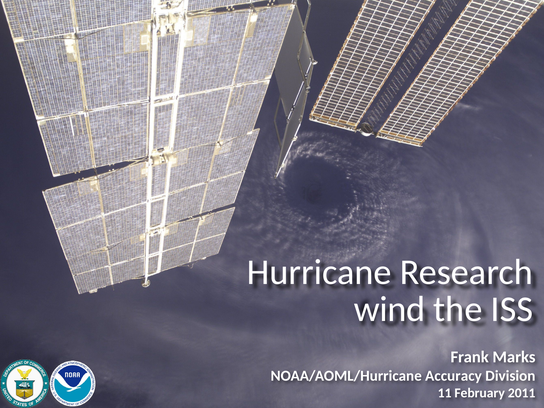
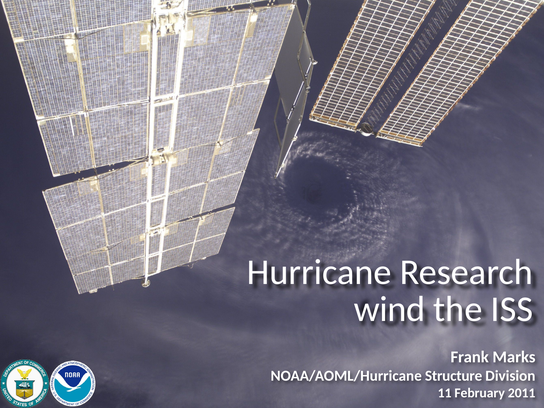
Accuracy: Accuracy -> Structure (454, 376)
